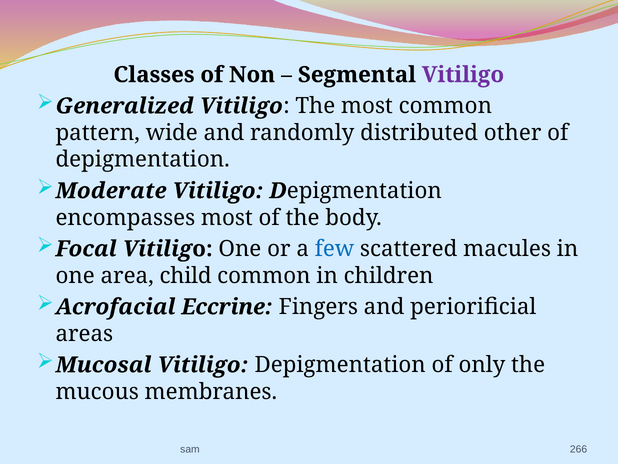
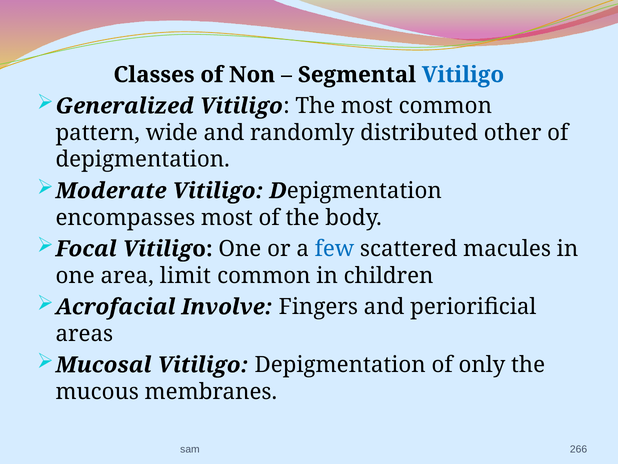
Vitiligo colour: purple -> blue (463, 75)
child: child -> limit (185, 275)
Eccrine: Eccrine -> Involve (227, 307)
